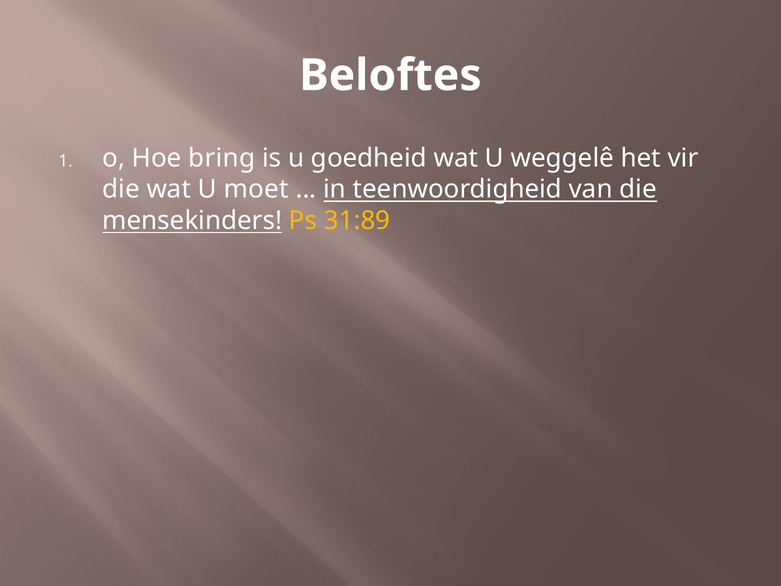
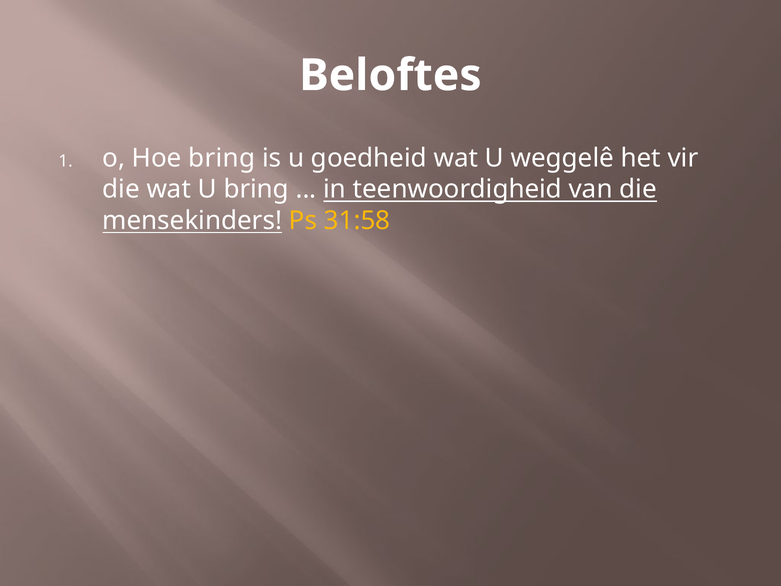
U moet: moet -> bring (256, 189)
31:89: 31:89 -> 31:58 (357, 220)
